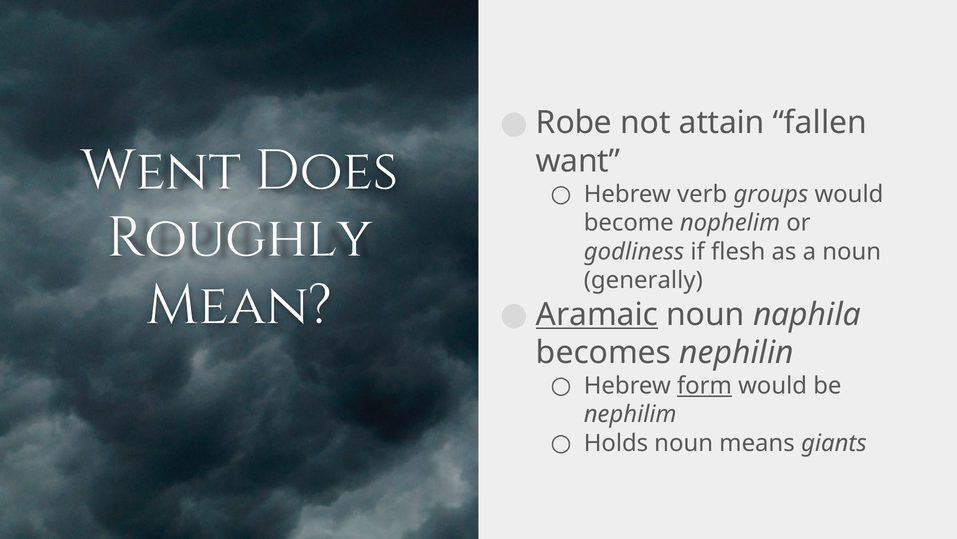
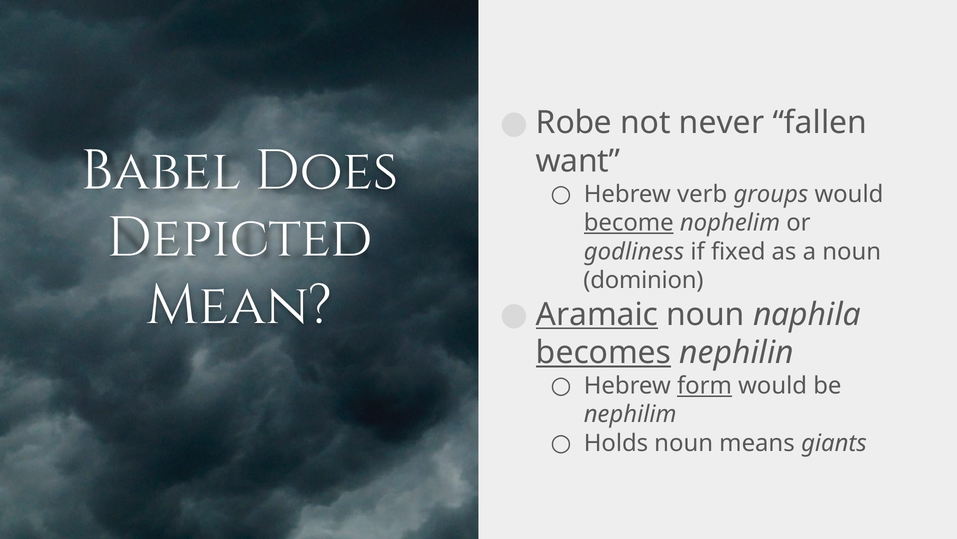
attain: attain -> never (722, 123)
Went: Went -> Babel (161, 170)
become underline: none -> present (629, 223)
Roughly: Roughly -> Depicted (240, 237)
flesh: flesh -> fixed (738, 251)
generally: generally -> dominion (643, 280)
becomes underline: none -> present (604, 352)
